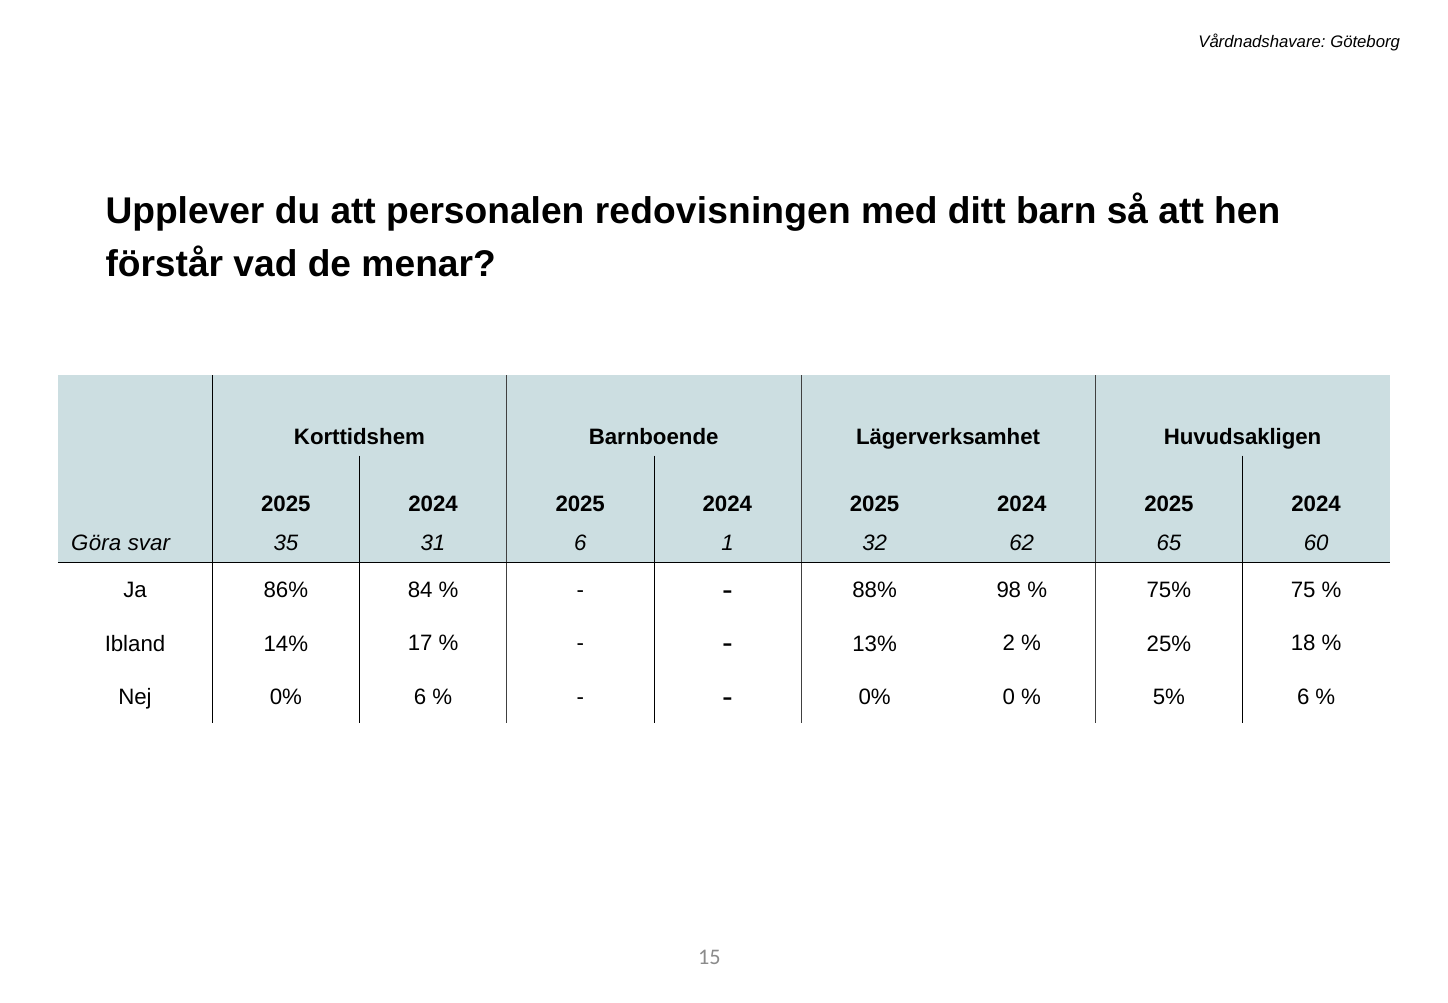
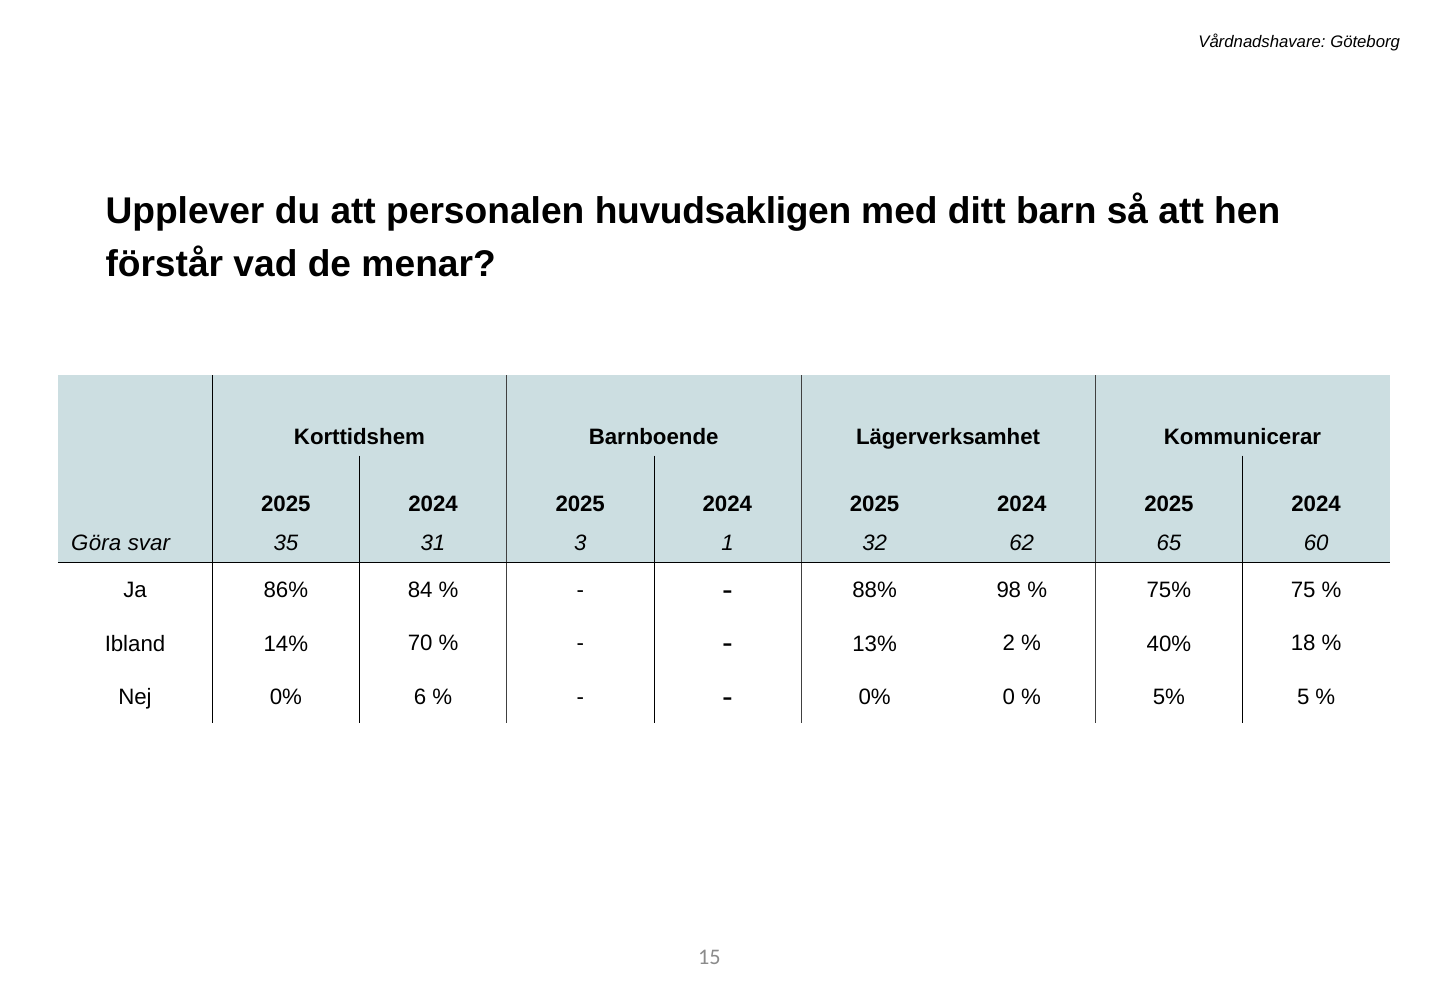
redovisningen: redovisningen -> huvudsakligen (723, 211)
Huvudsakligen: Huvudsakligen -> Kommunicerar (1242, 437)
31 6: 6 -> 3 (580, 543)
17: 17 -> 70 (420, 643)
25%: 25% -> 40% (1169, 644)
5% 6: 6 -> 5 (1303, 697)
